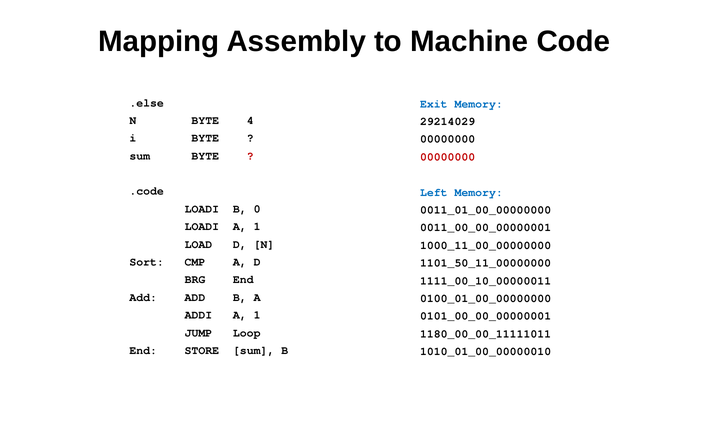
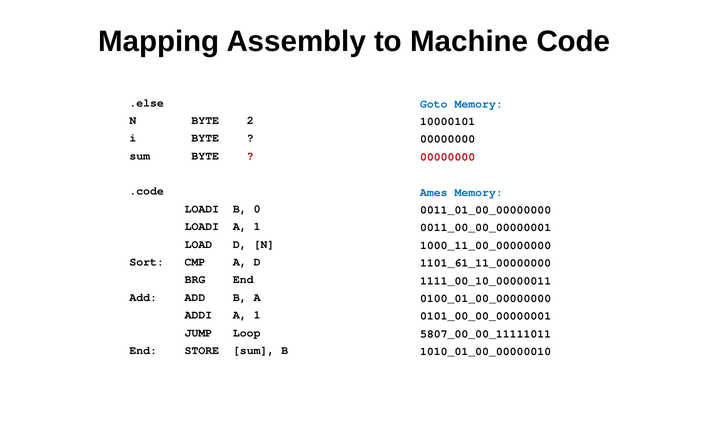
Exit: Exit -> Goto (434, 104)
4: 4 -> 2 (250, 120)
29214029: 29214029 -> 10000101 (448, 122)
Left: Left -> Ames (434, 192)
1101_50_11_00000000: 1101_50_11_00000000 -> 1101_61_11_00000000 (486, 263)
1180_00_00_11111011: 1180_00_00_11111011 -> 5807_00_00_11111011 (486, 334)
